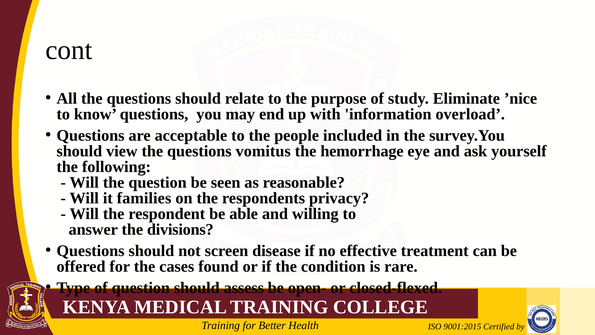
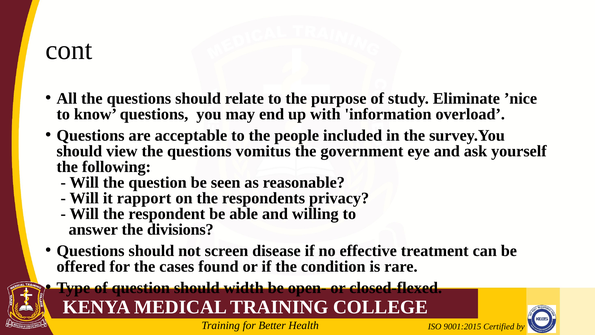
hemorrhage: hemorrhage -> government (362, 151)
families: families -> rapport (144, 198)
assess: assess -> width (244, 287)
